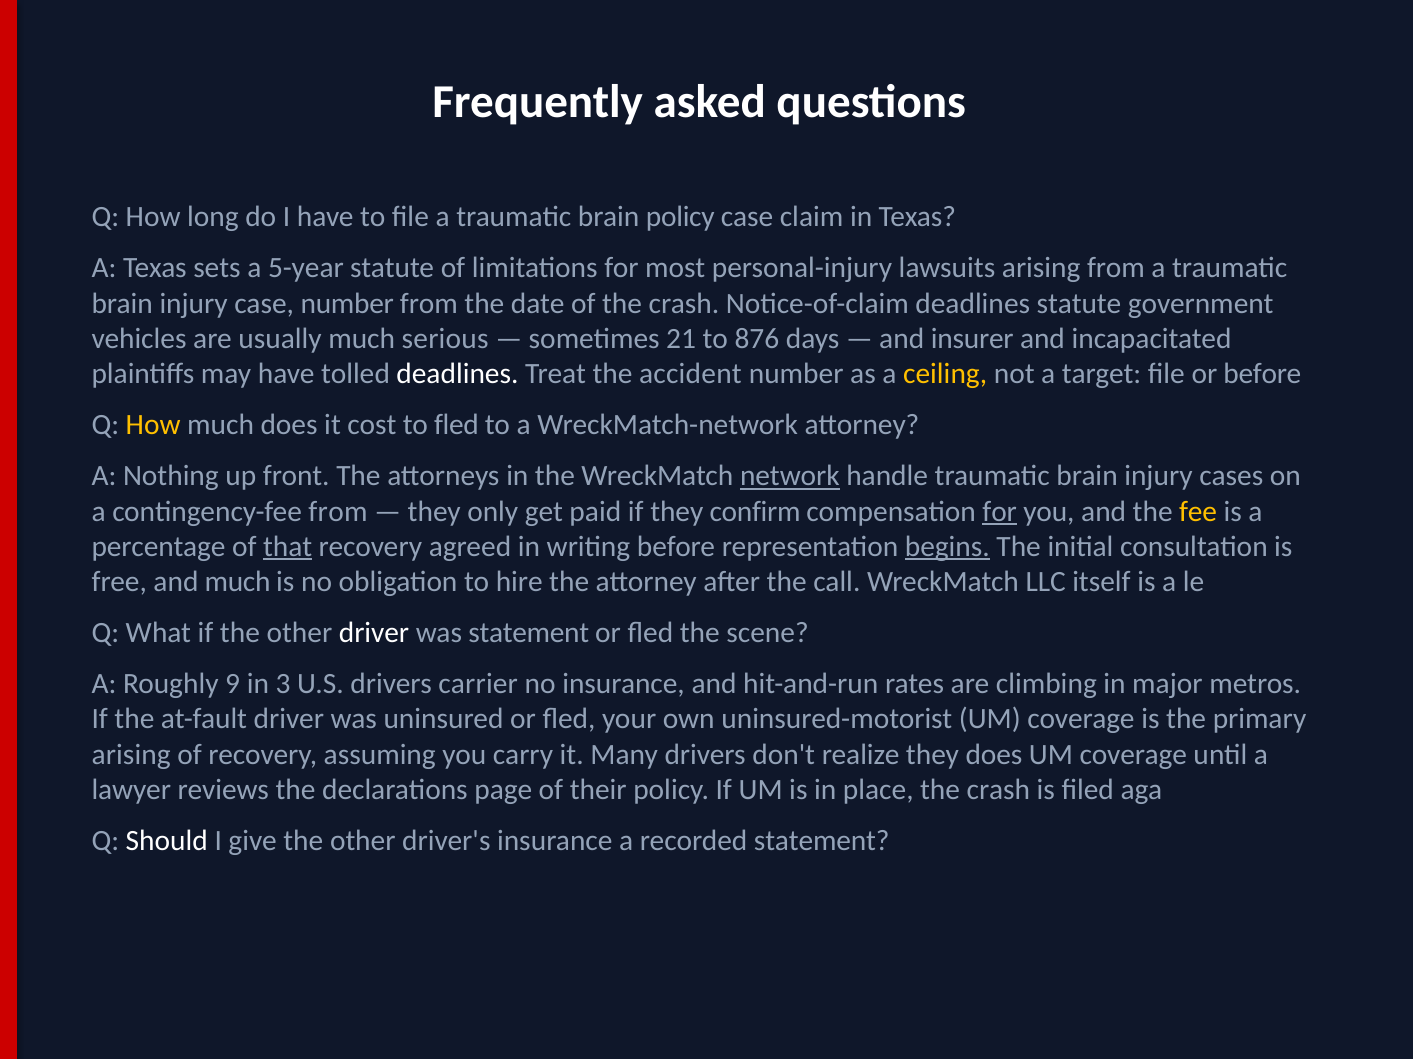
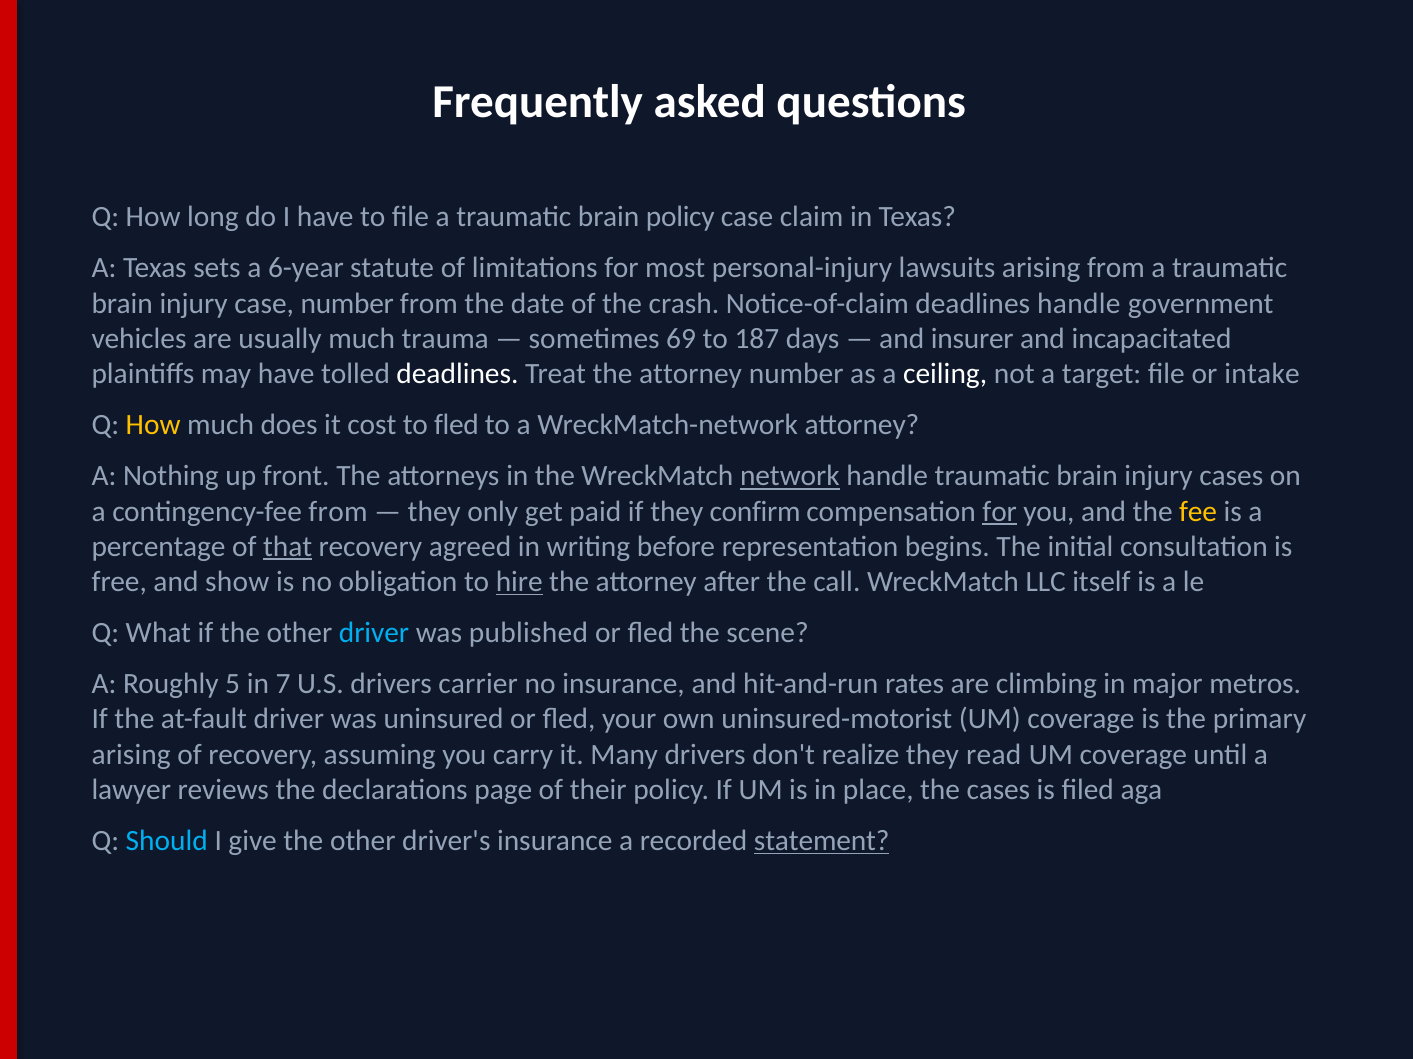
5-year: 5-year -> 6-year (306, 268)
deadlines statute: statute -> handle (1079, 304)
serious: serious -> trauma (445, 339)
21: 21 -> 69 (681, 339)
876: 876 -> 187 (757, 339)
Treat the accident: accident -> attorney (691, 374)
ceiling colour: yellow -> white (945, 374)
or before: before -> intake (1262, 374)
begins underline: present -> none (947, 547)
and much: much -> show (237, 582)
hire underline: none -> present (519, 582)
driver colour: white -> light blue (374, 633)
was statement: statement -> published (528, 633)
9: 9 -> 5 (233, 684)
3: 3 -> 7 (283, 684)
they does: does -> read (994, 755)
place the crash: crash -> cases (998, 790)
Should colour: white -> light blue (167, 841)
statement underline: none -> present (822, 841)
